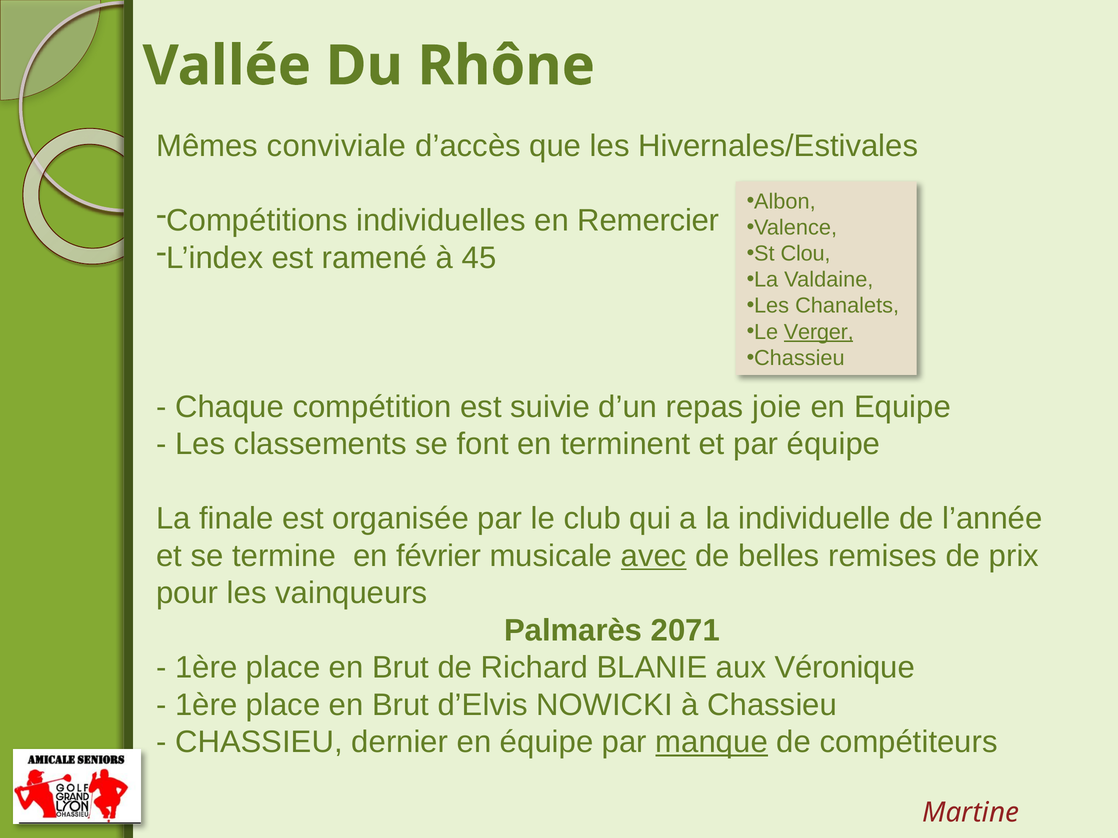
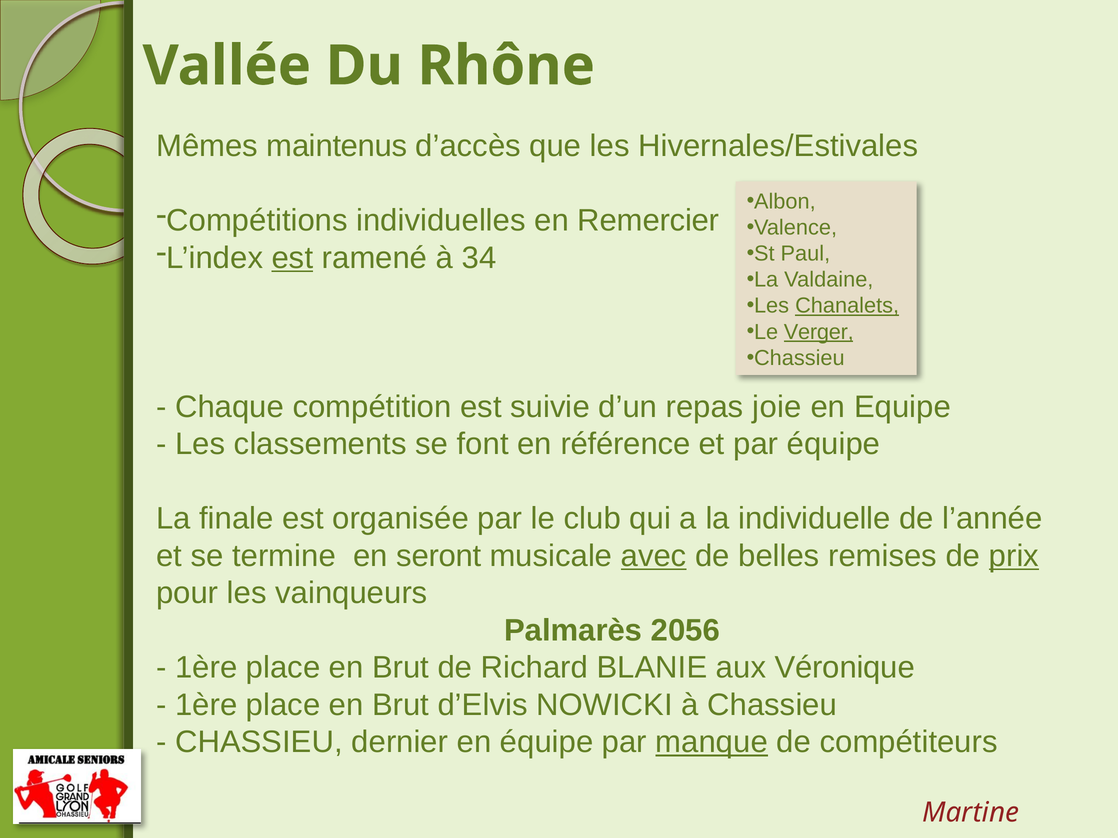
conviviale: conviviale -> maintenus (337, 146)
est underline: none -> present (292, 258)
45: 45 -> 34 (479, 258)
Clou: Clou -> Paul (805, 254)
Chanalets underline: none -> present (847, 306)
terminent: terminent -> référence (625, 444)
février: février -> seront (439, 556)
prix underline: none -> present (1014, 556)
2071: 2071 -> 2056 (685, 631)
